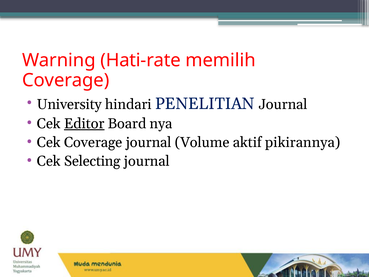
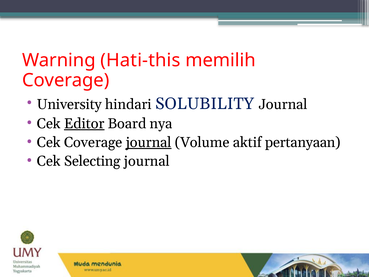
Hati-rate: Hati-rate -> Hati-this (140, 60)
PENELITIAN: PENELITIAN -> SOLUBILITY (205, 104)
journal underline: none -> present (149, 142)
pikirannya: pikirannya -> pertanyaan (303, 142)
